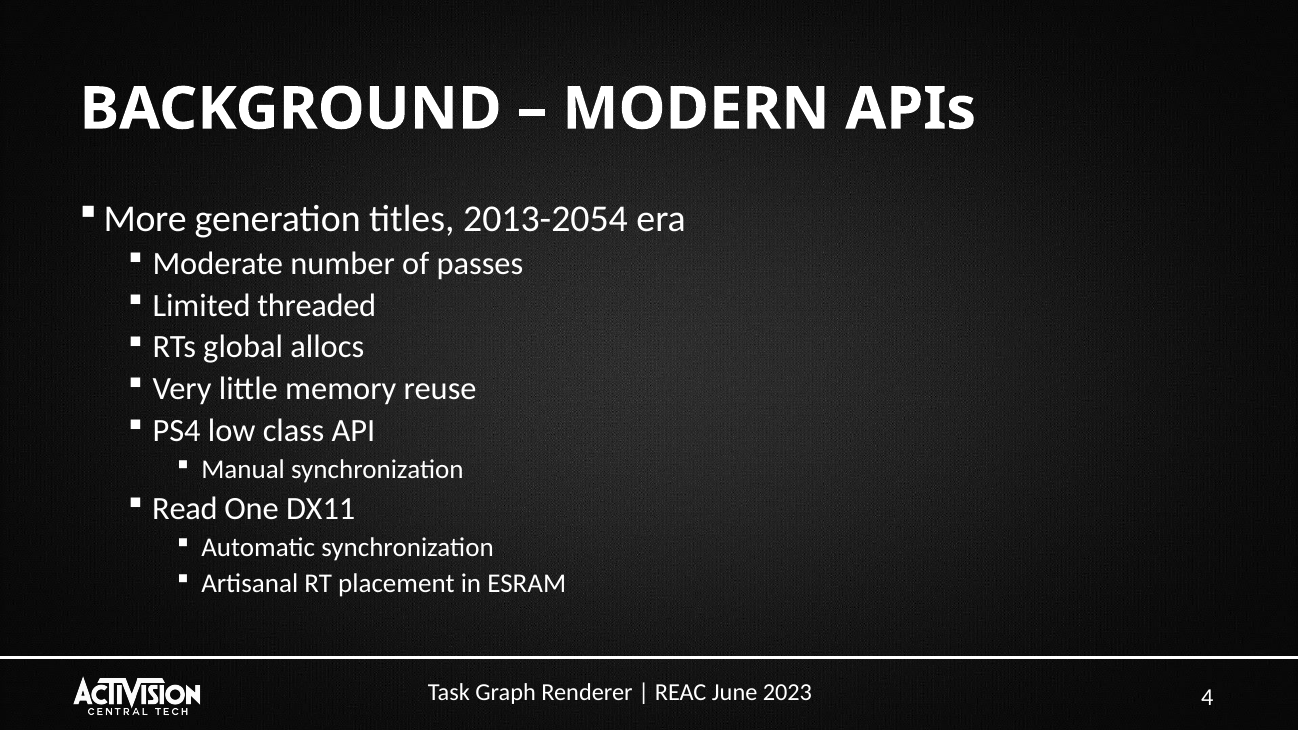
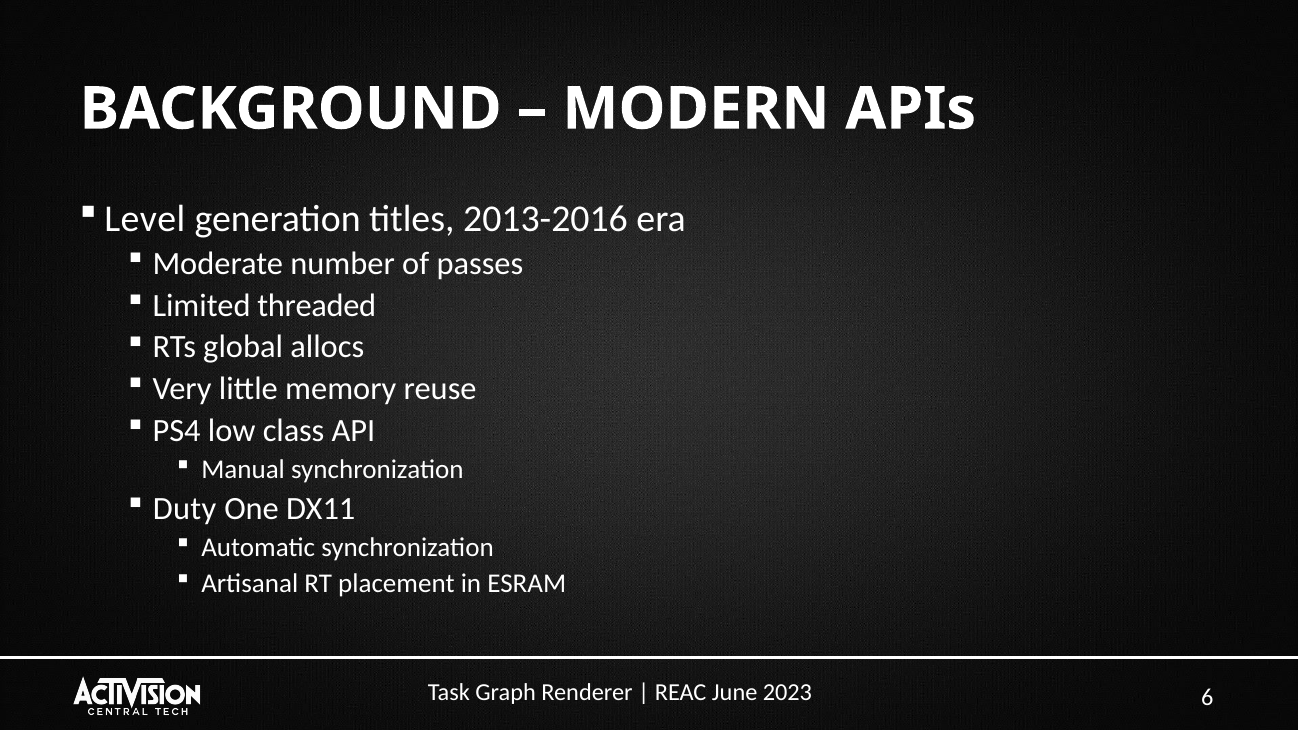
More: More -> Level (145, 219)
2013-2054: 2013-2054 -> 2013-2016 (546, 219)
Read: Read -> Duty (185, 509)
4: 4 -> 6 (1207, 698)
